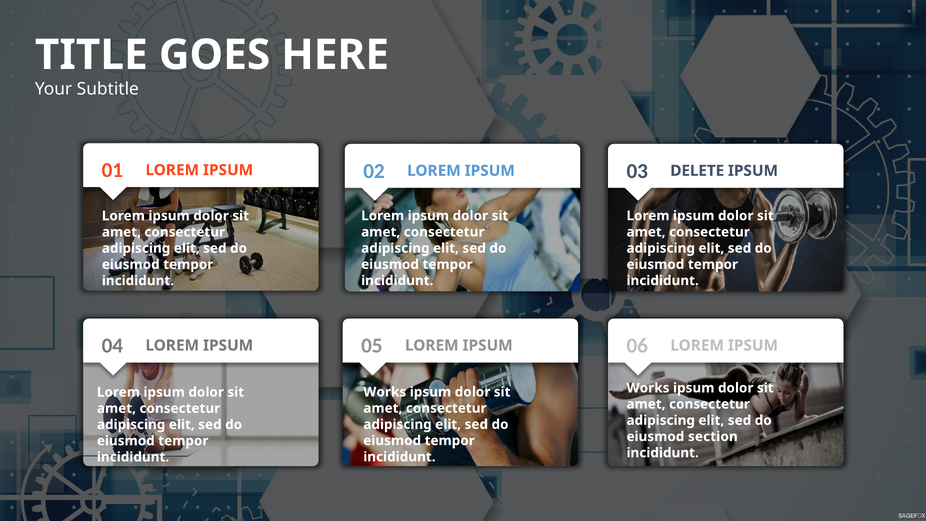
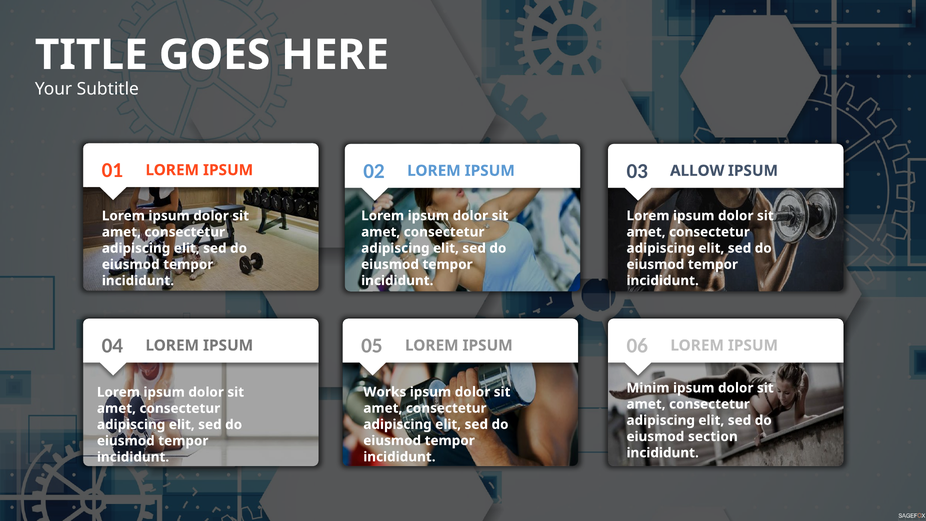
DELETE: DELETE -> ALLOW (697, 171)
Works: Works -> Minim (648, 388)
